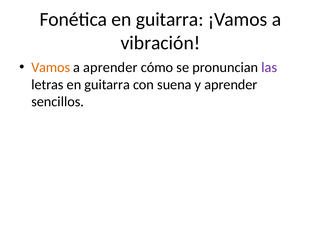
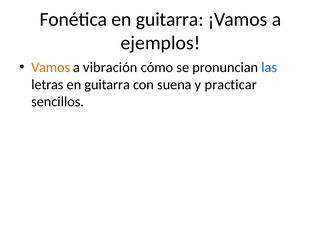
vibración: vibración -> ejemplos (160, 43)
a aprender: aprender -> vibración (110, 67)
las colour: purple -> blue (269, 67)
y aprender: aprender -> practicar (231, 84)
